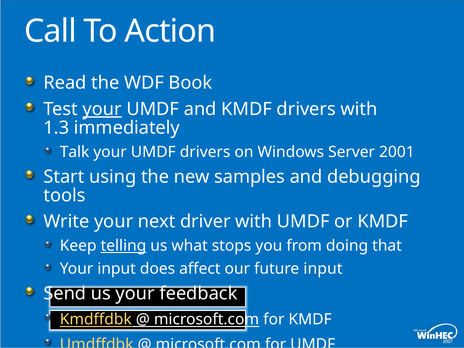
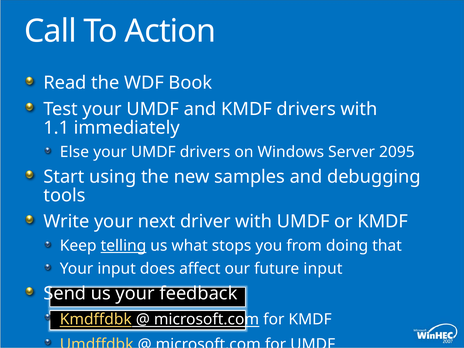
your underline: present -> none (102, 109)
1.3: 1.3 -> 1.1 (56, 128)
Talk: Talk -> Else (74, 152)
2001: 2001 -> 2095 (397, 152)
